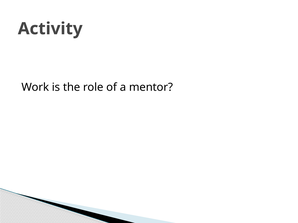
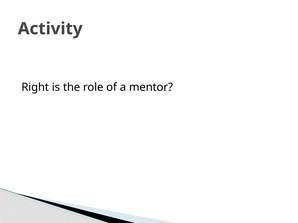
Work: Work -> Right (35, 87)
